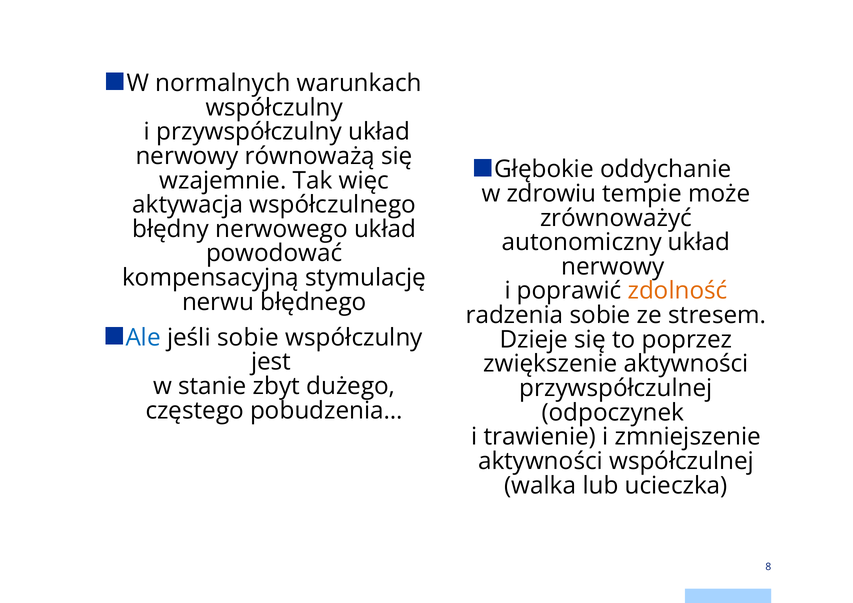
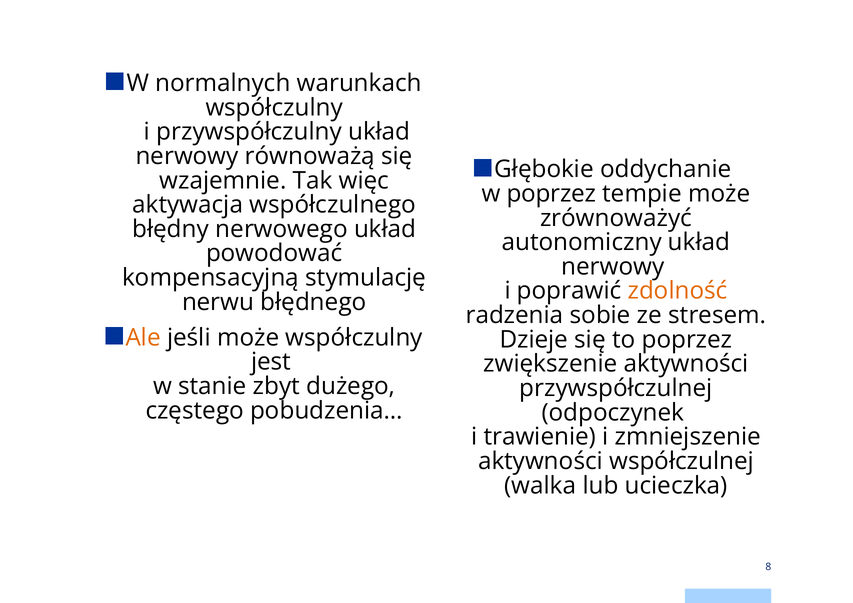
w zdrowiu: zdrowiu -> poprzez (551, 194)
Ale colour: blue -> orange (143, 338)
jeśli sobie: sobie -> może (248, 338)
